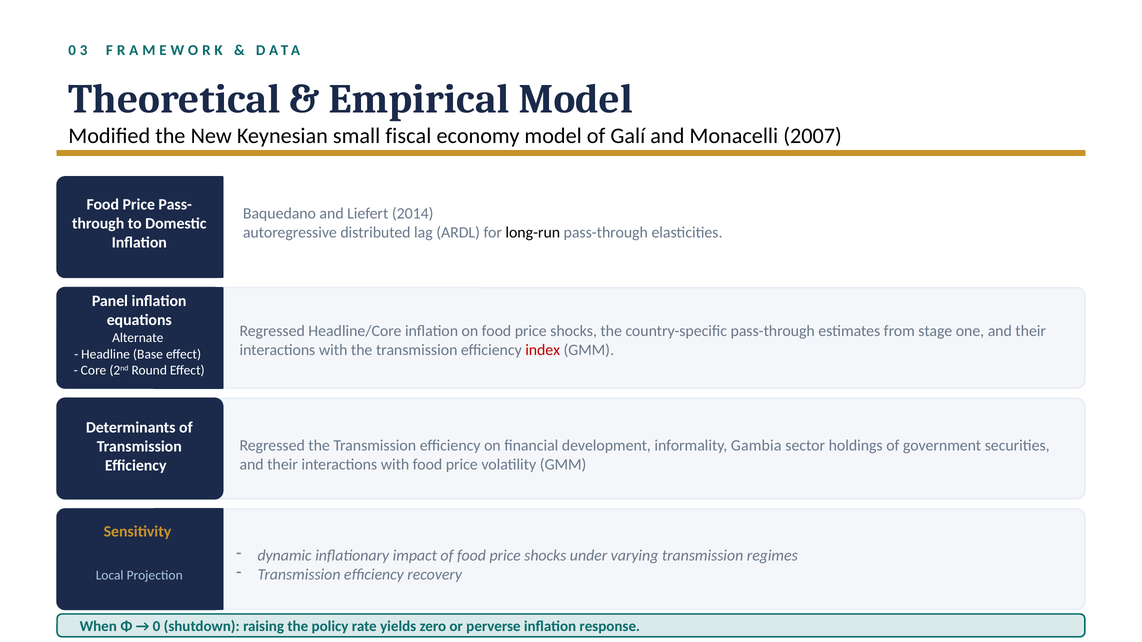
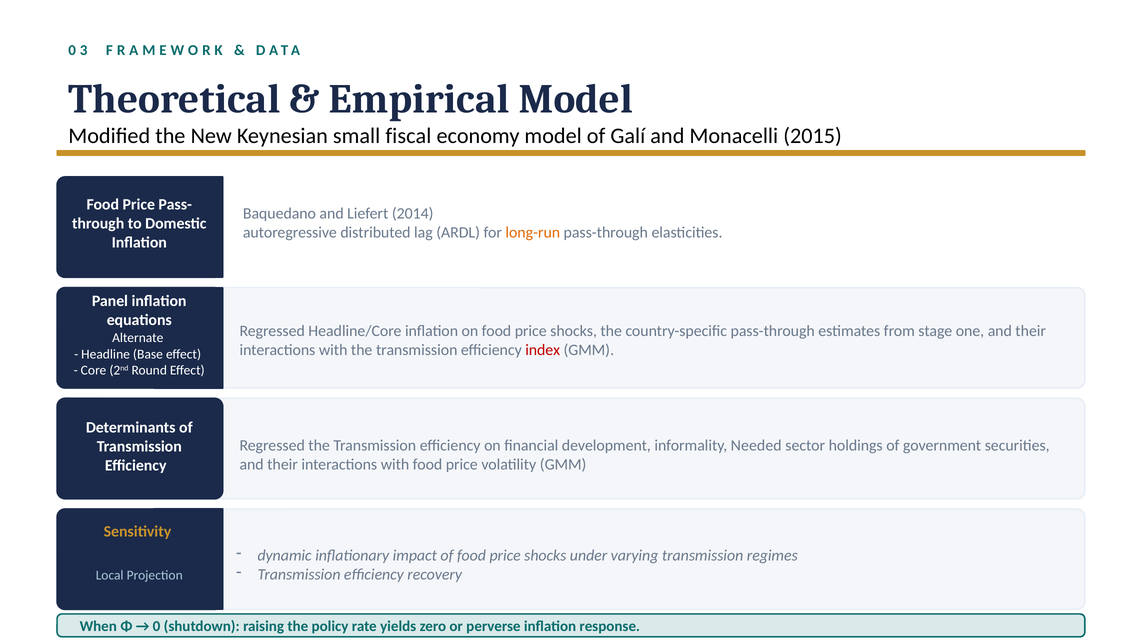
2007: 2007 -> 2015 (813, 136)
long-run colour: black -> orange (533, 233)
Gambia: Gambia -> Needed (756, 446)
